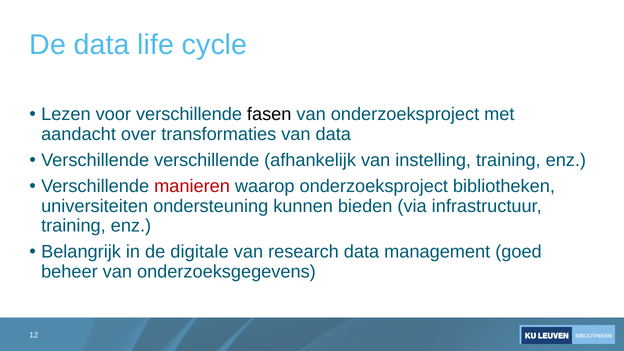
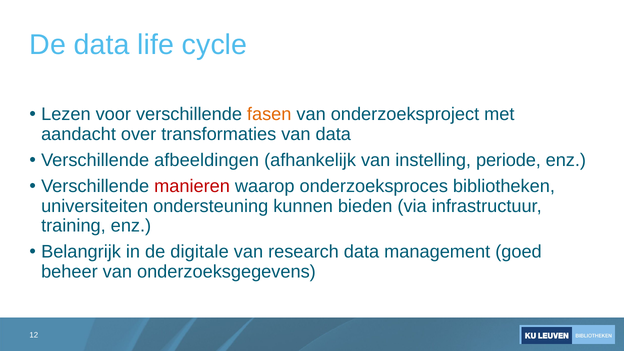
fasen colour: black -> orange (269, 114)
Verschillende verschillende: verschillende -> afbeeldingen (207, 160)
instelling training: training -> periode (508, 160)
waarop onderzoeksproject: onderzoeksproject -> onderzoeksproces (374, 186)
